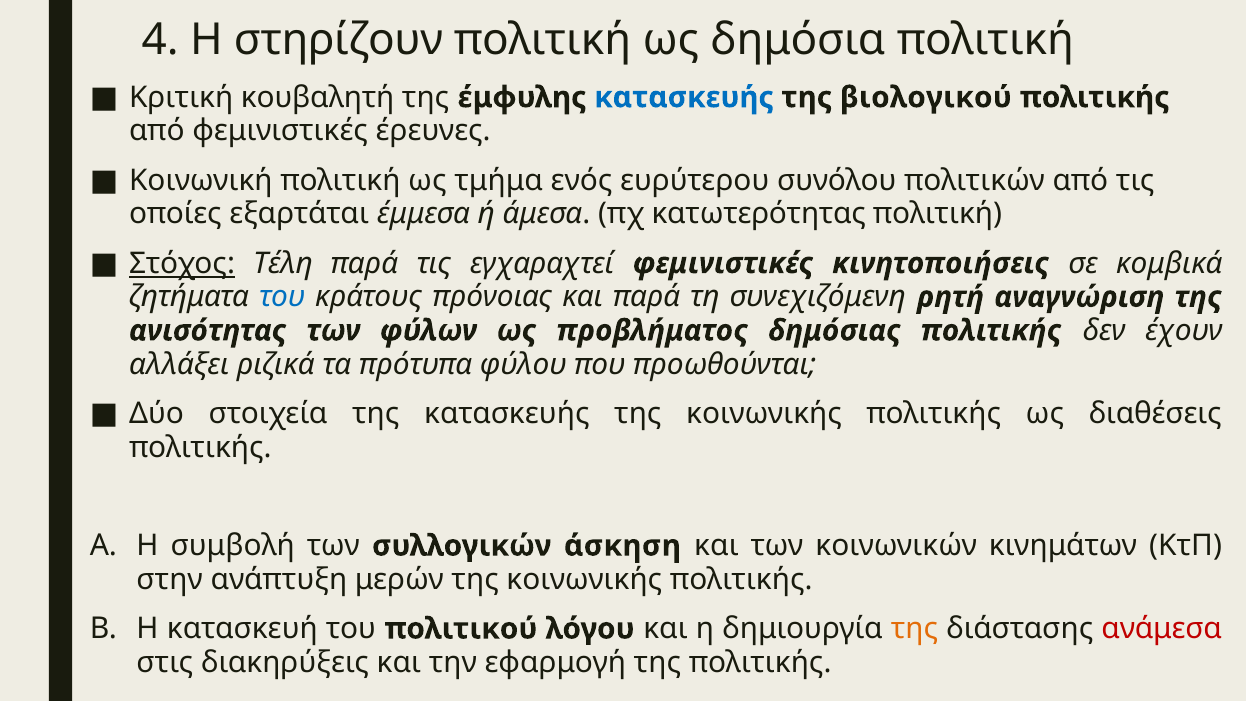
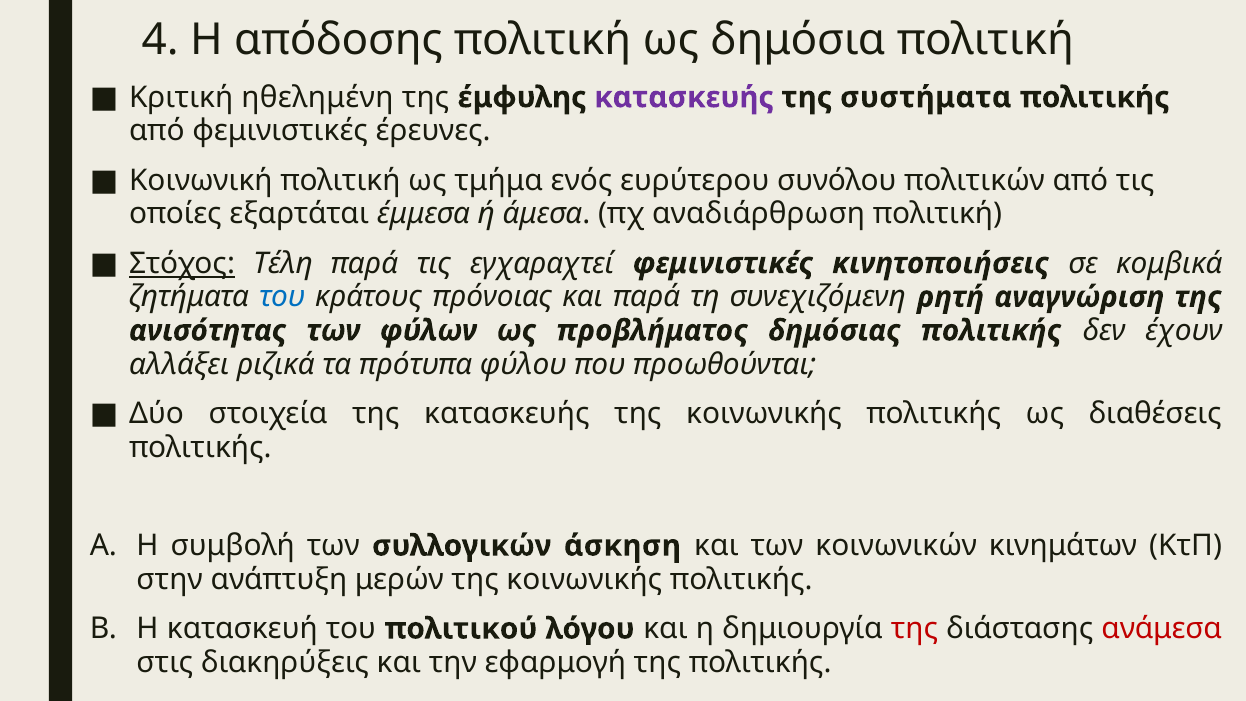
στηρίζουν: στηρίζουν -> απόδοσης (338, 40)
κουβαλητή: κουβαλητή -> ηθελημένη (317, 97)
κατασκευής colour: blue -> purple (684, 97)
βιολογικού: βιολογικού -> συστήματα (926, 97)
κατωτερότητας: κατωτερότητας -> αναδιάρθρωση (759, 214)
της colour: orange -> red (914, 629)
